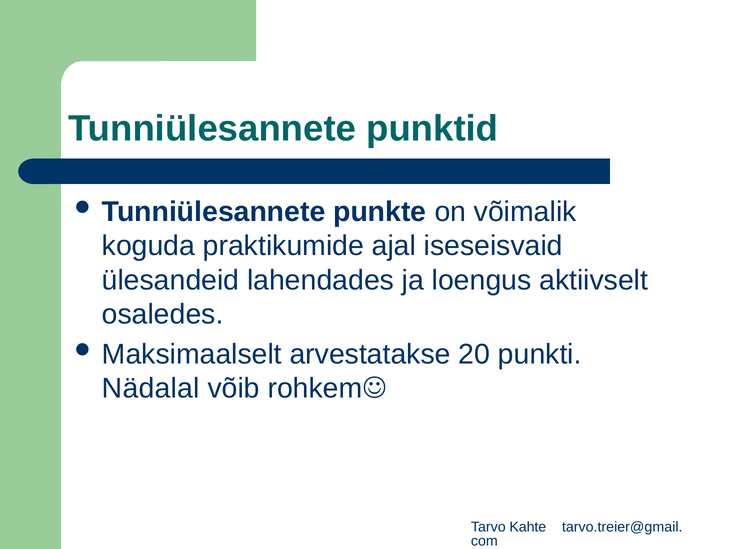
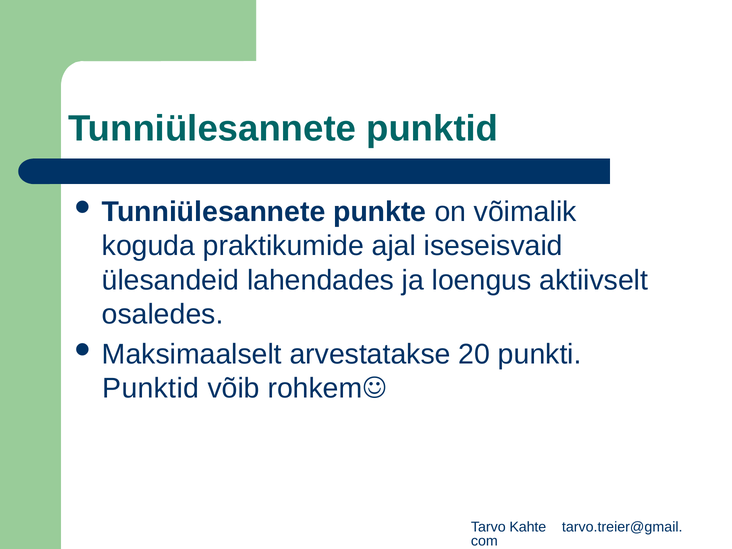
Nädalal: Nädalal -> Punktid (151, 388)
